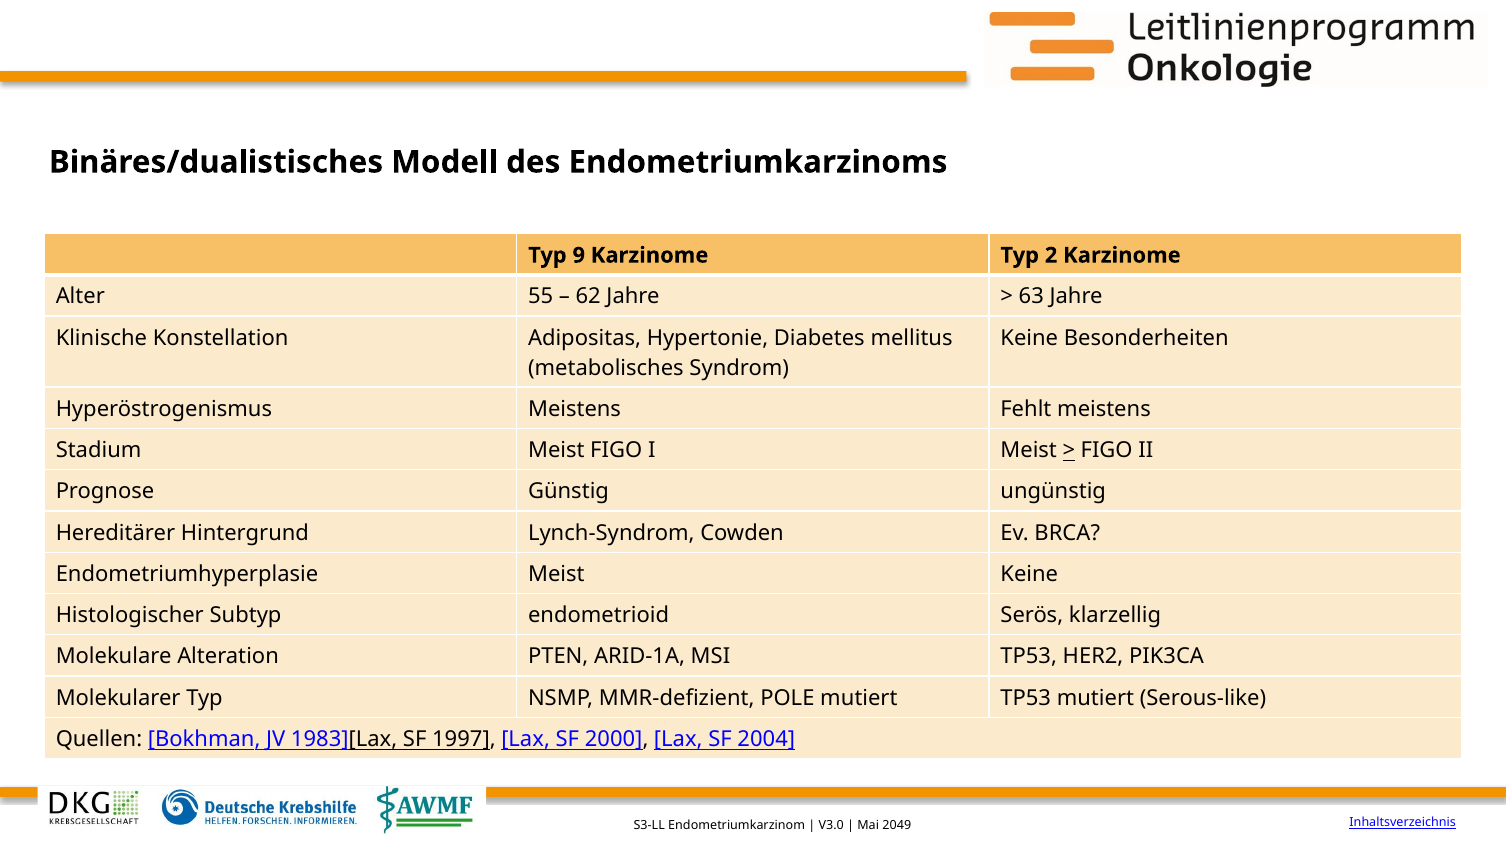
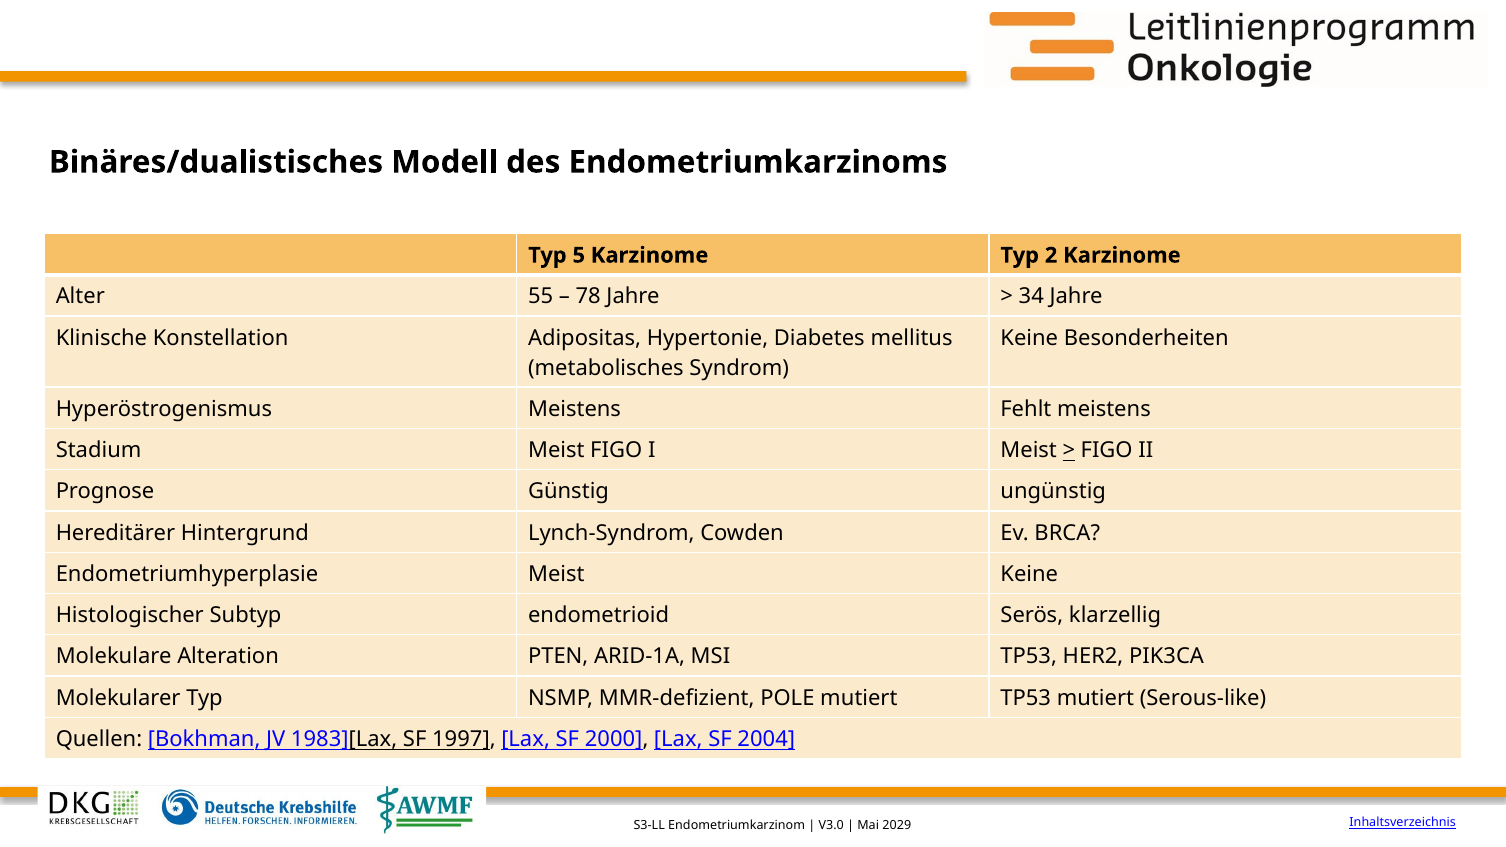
9: 9 -> 5 (579, 255)
62: 62 -> 78 (588, 297)
63: 63 -> 34 (1031, 297)
2049: 2049 -> 2029 (897, 826)
